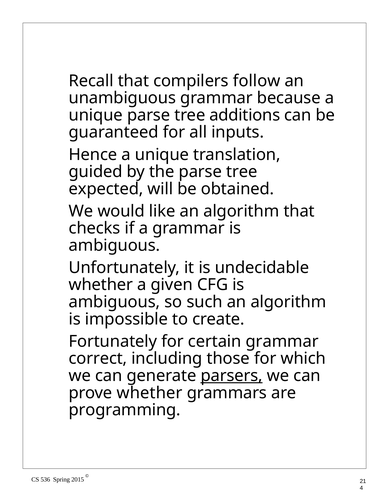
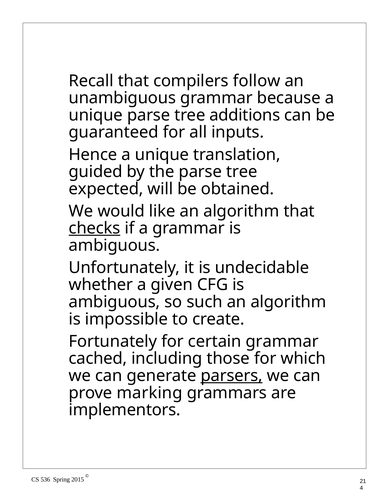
checks underline: none -> present (95, 228)
correct: correct -> cached (98, 359)
prove whether: whether -> marking (150, 393)
programming: programming -> implementors (125, 410)
